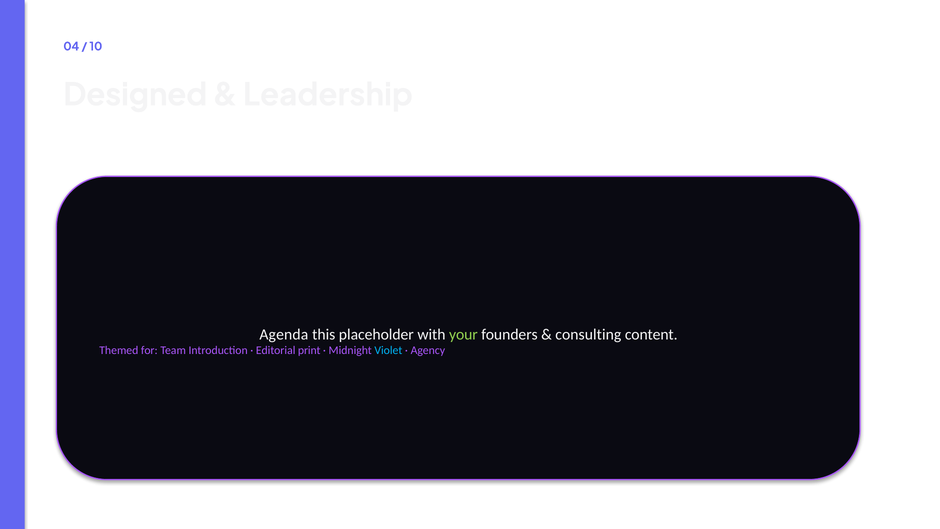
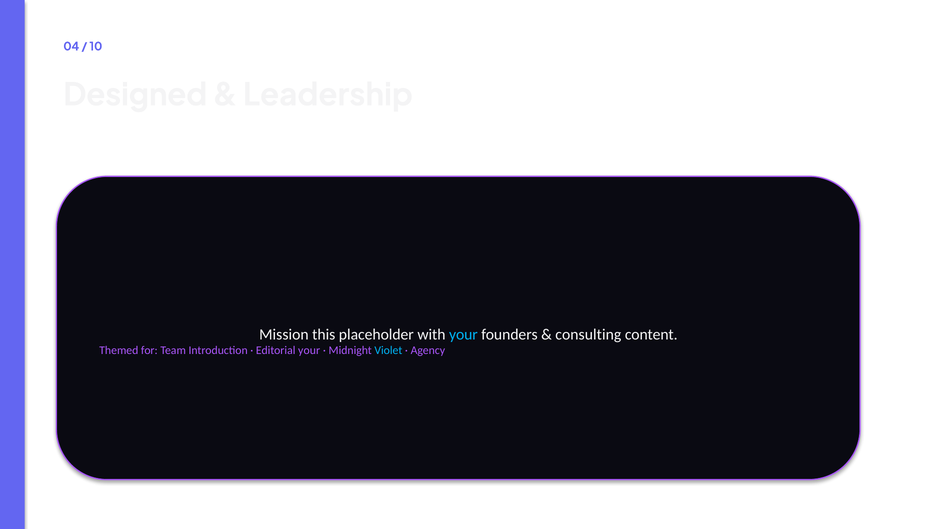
Agenda: Agenda -> Mission (284, 334)
your colour: light green -> light blue (463, 334)
Editorial print: print -> your (309, 350)
